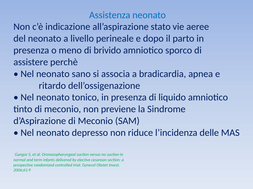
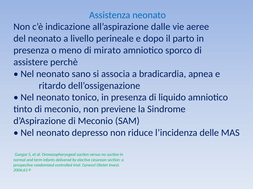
stato: stato -> dalle (161, 27)
brivido: brivido -> mirato (107, 50)
